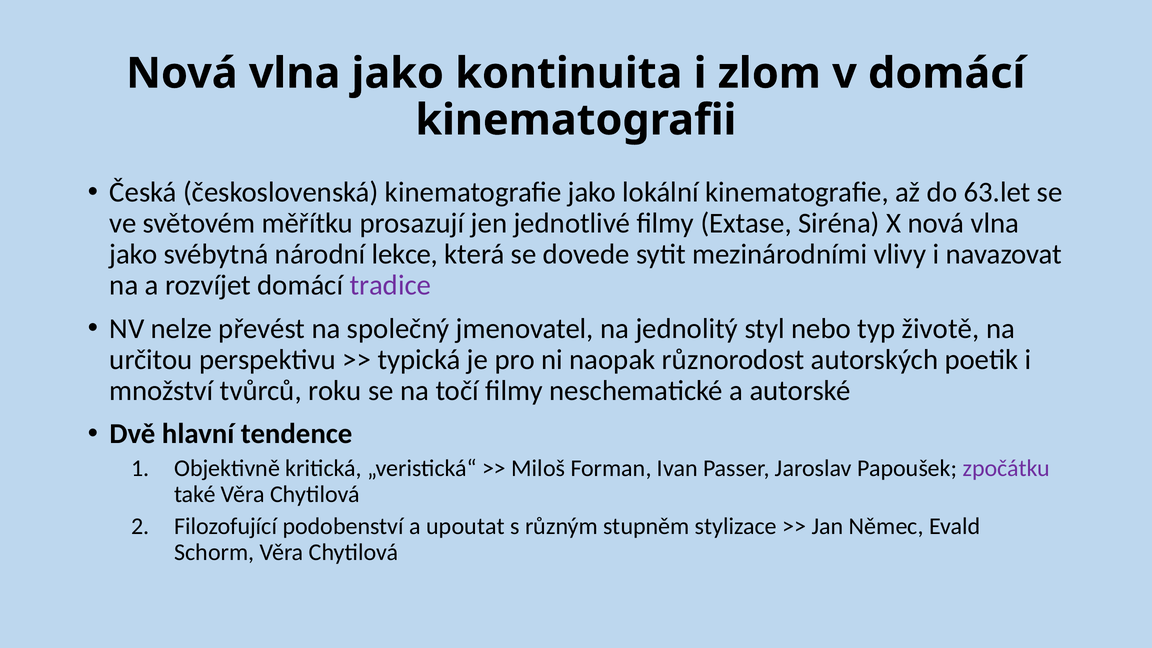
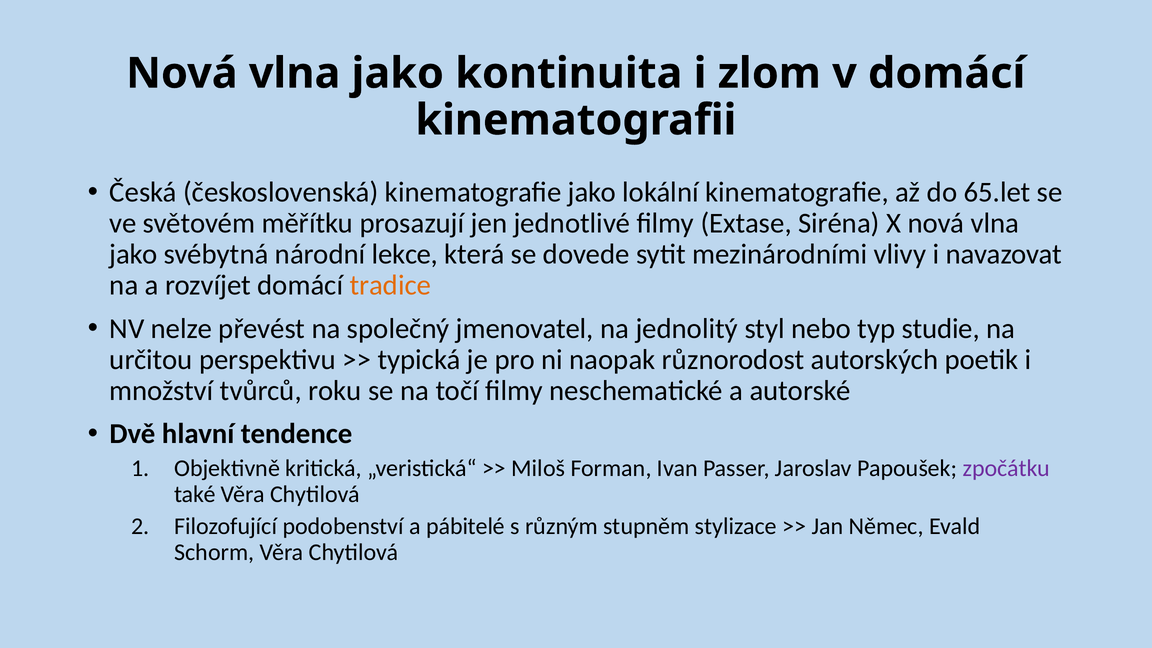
63.let: 63.let -> 65.let (997, 192)
tradice colour: purple -> orange (390, 285)
životě: životě -> studie (941, 329)
upoutat: upoutat -> pábitelé (466, 526)
